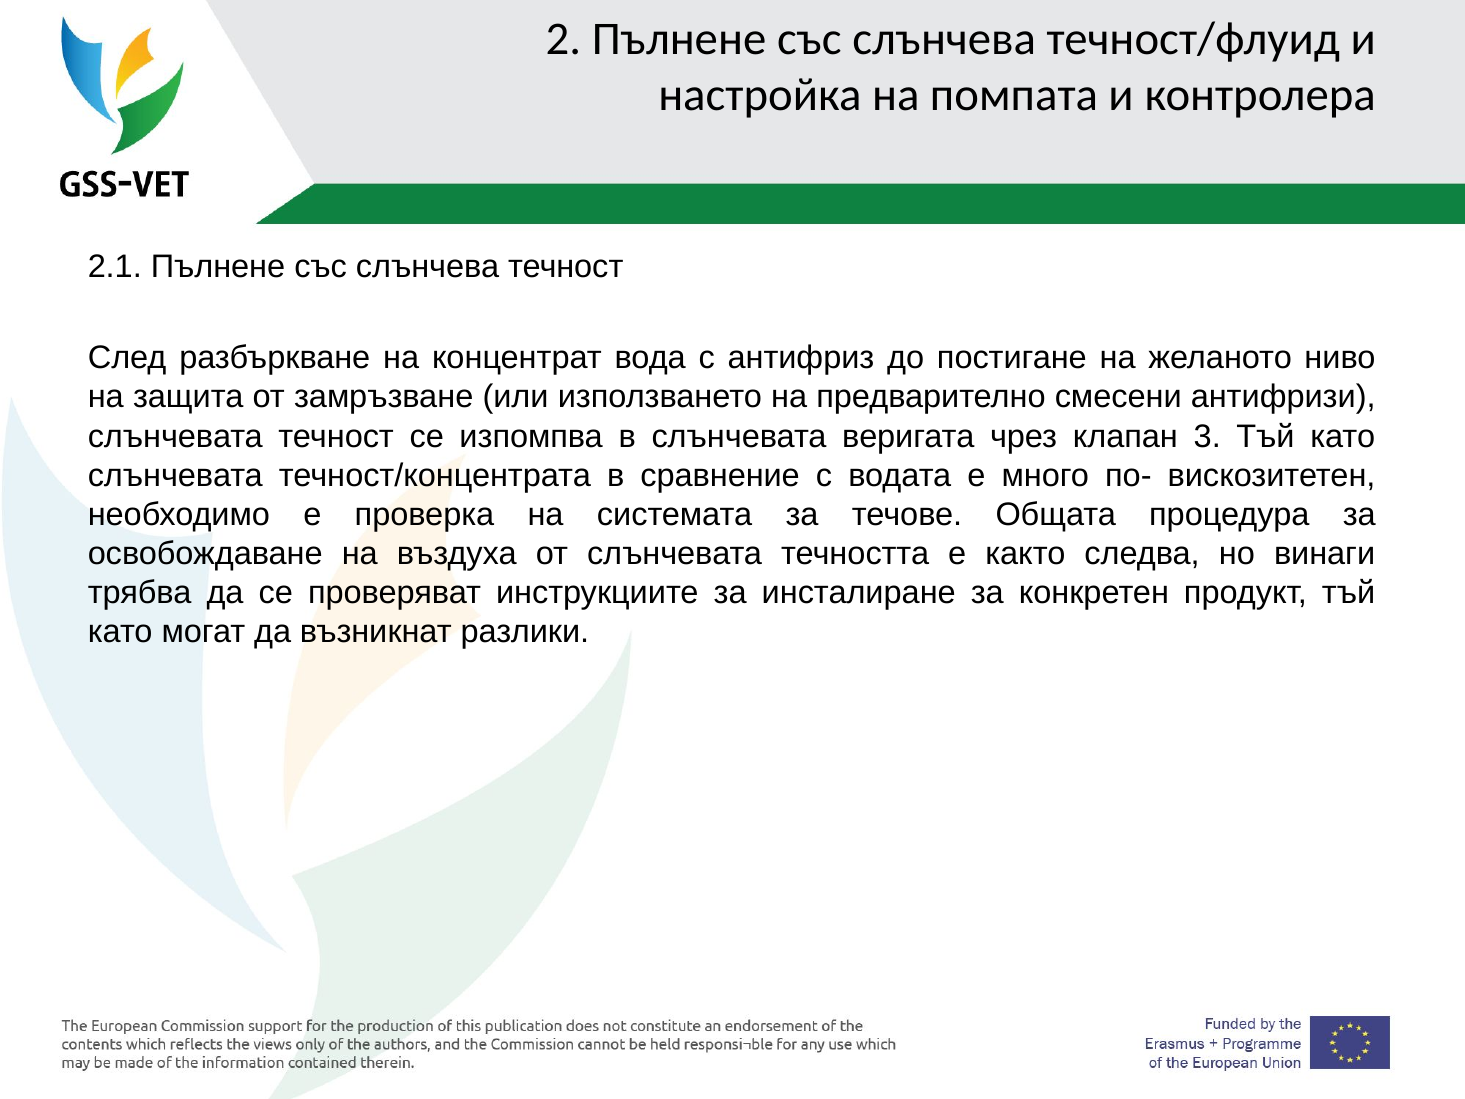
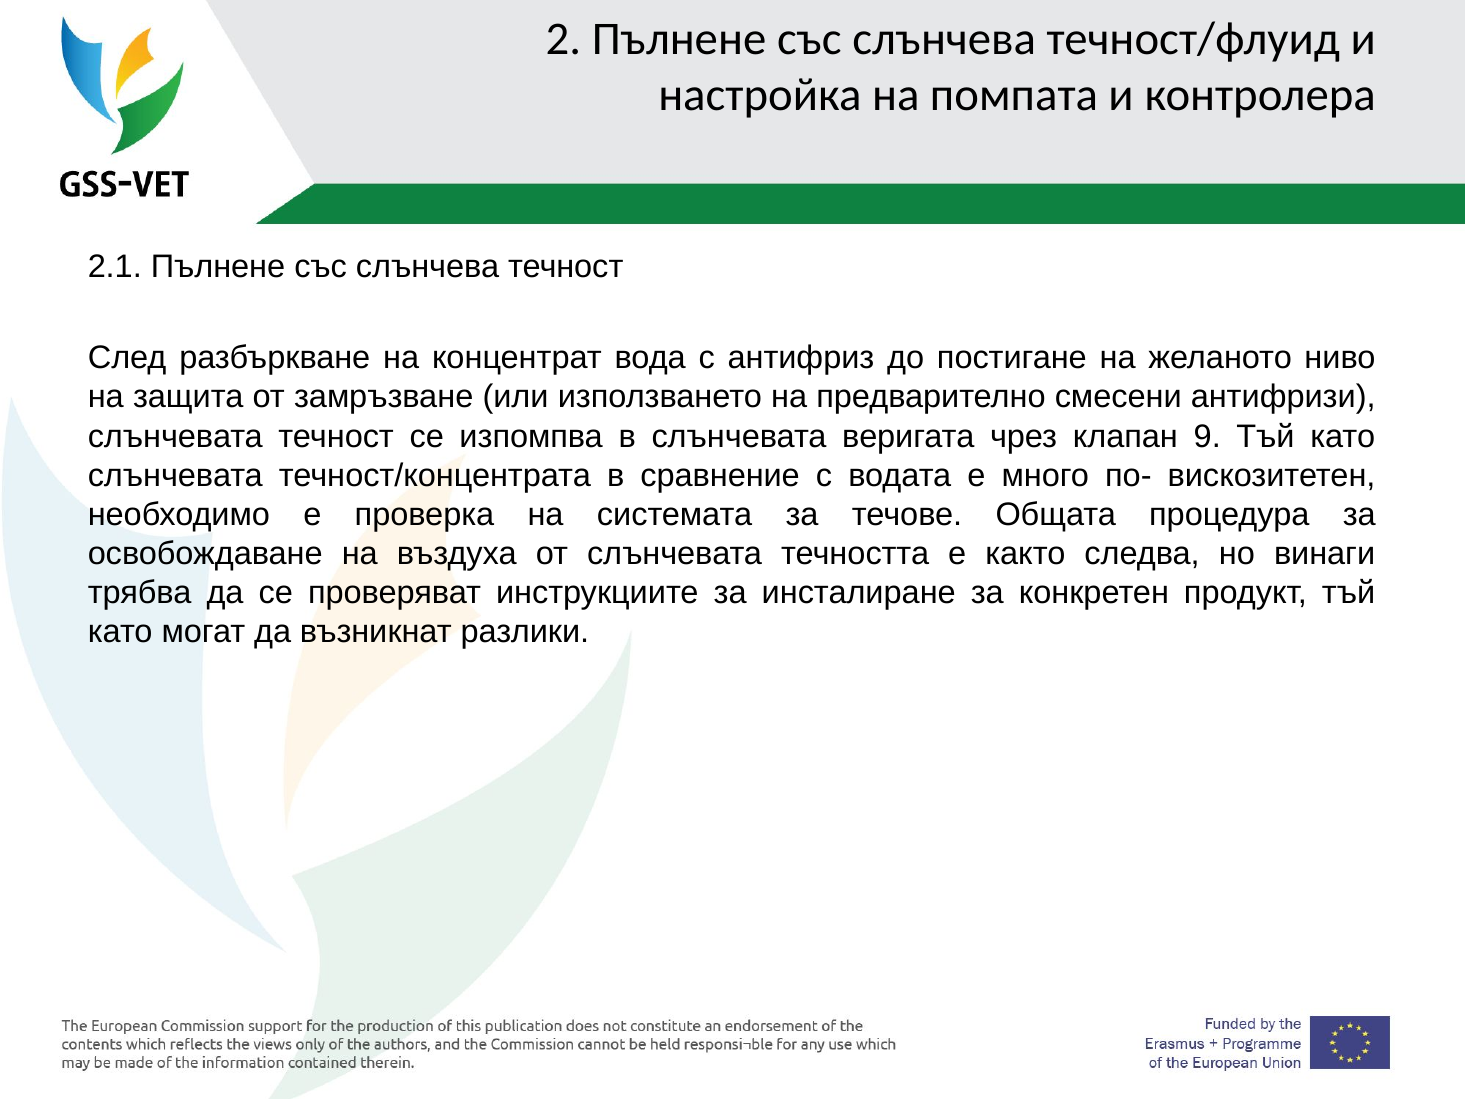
3: 3 -> 9 (1207, 436)
